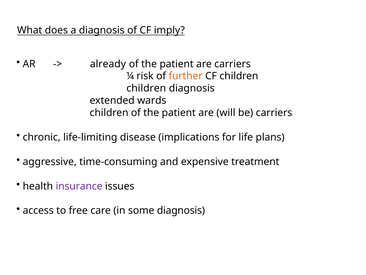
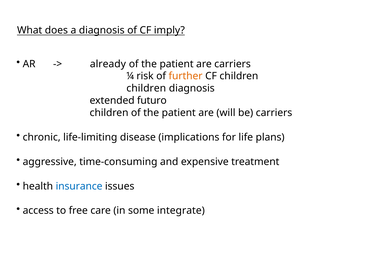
wards: wards -> futuro (152, 100)
insurance colour: purple -> blue (79, 186)
some diagnosis: diagnosis -> integrate (181, 210)
